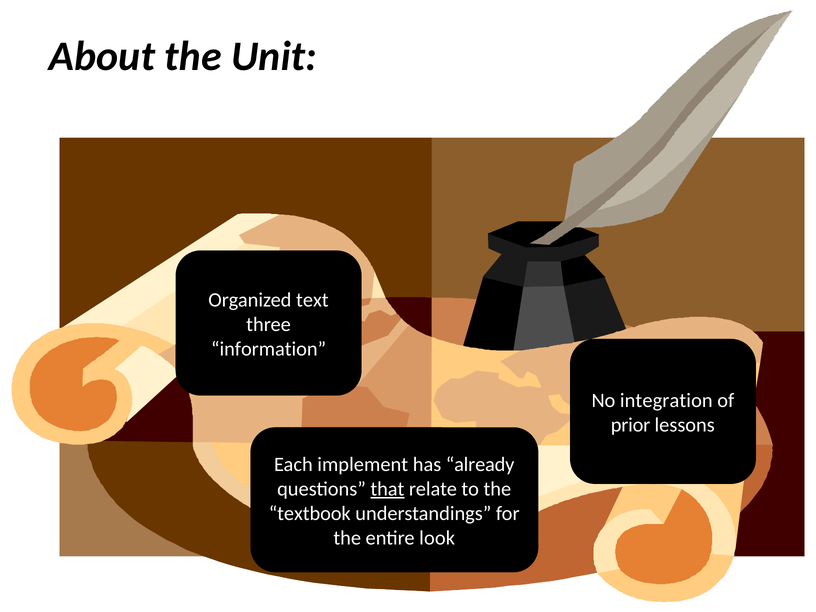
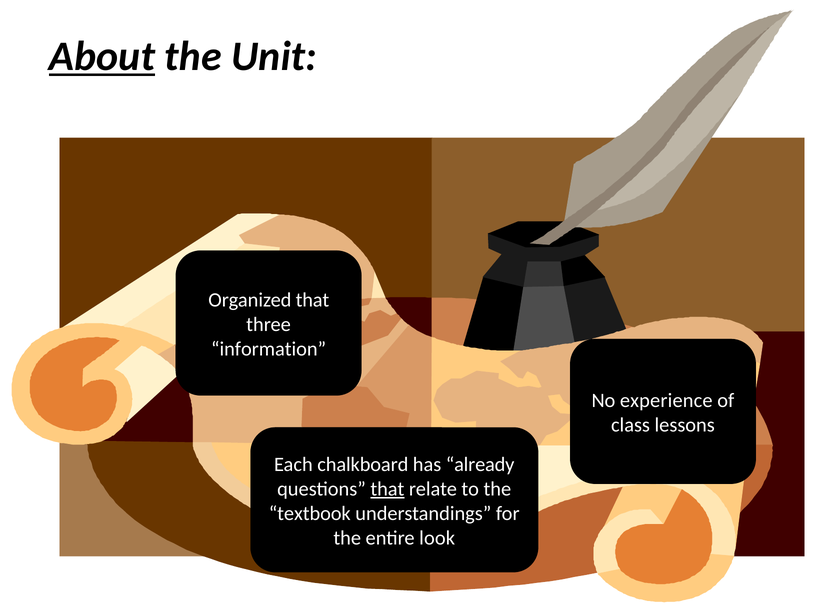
About underline: none -> present (102, 57)
Organized text: text -> that (312, 300)
integration: integration -> experience (666, 401)
prior: prior -> class (630, 425)
implement: implement -> chalkboard (363, 464)
